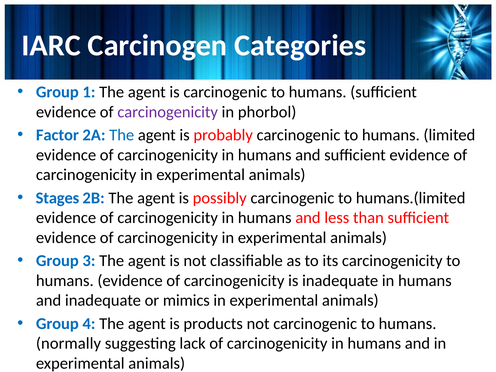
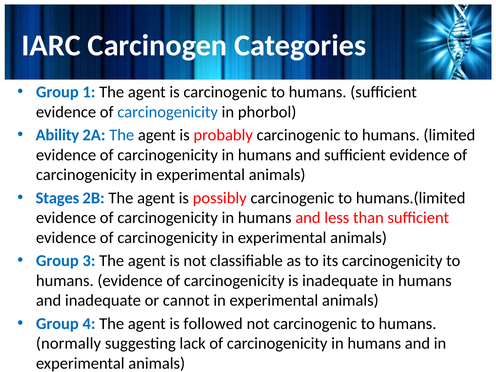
carcinogenicity colour: purple -> blue (168, 112)
Factor: Factor -> Ability (57, 135)
mimics: mimics -> cannot (186, 300)
products: products -> followed (213, 324)
